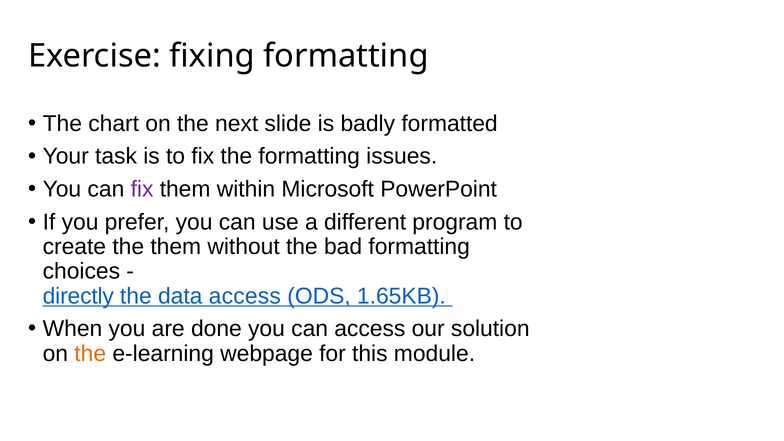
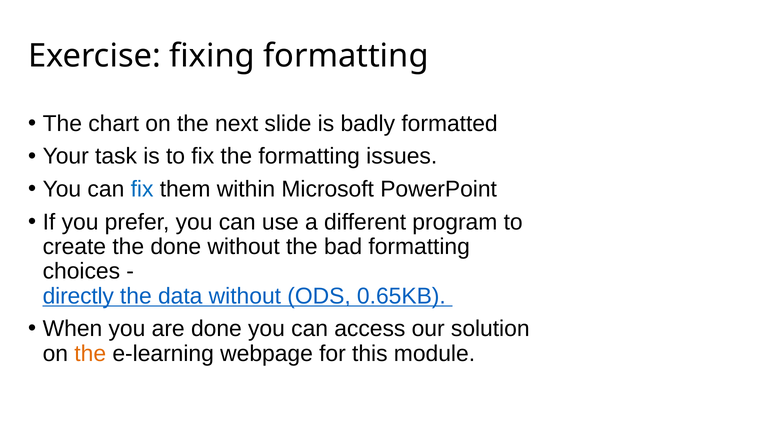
fix colour: purple -> blue (142, 189)
the them: them -> done (176, 247)
data access: access -> without (245, 296)
1.65KB: 1.65KB -> 0.65KB (401, 296)
